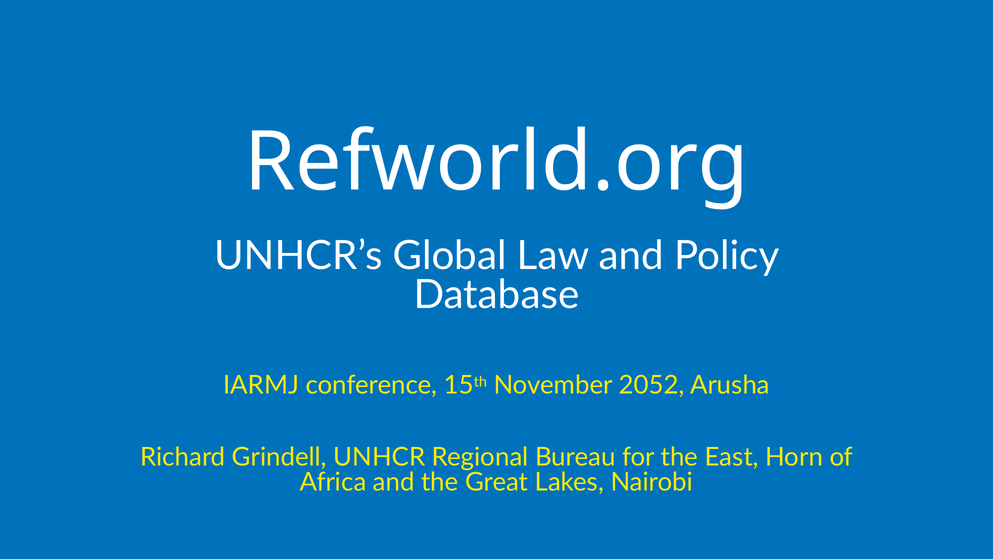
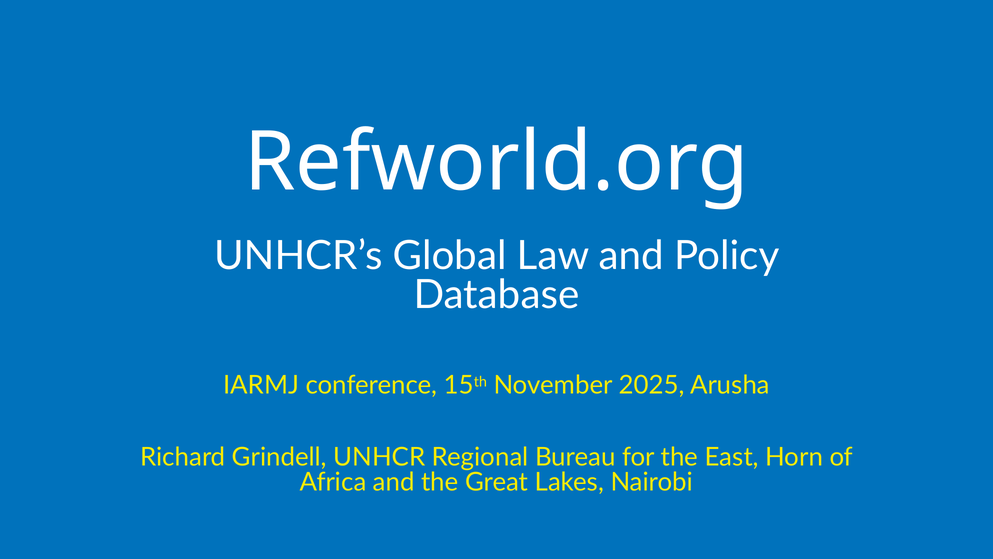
2052: 2052 -> 2025 (652, 385)
